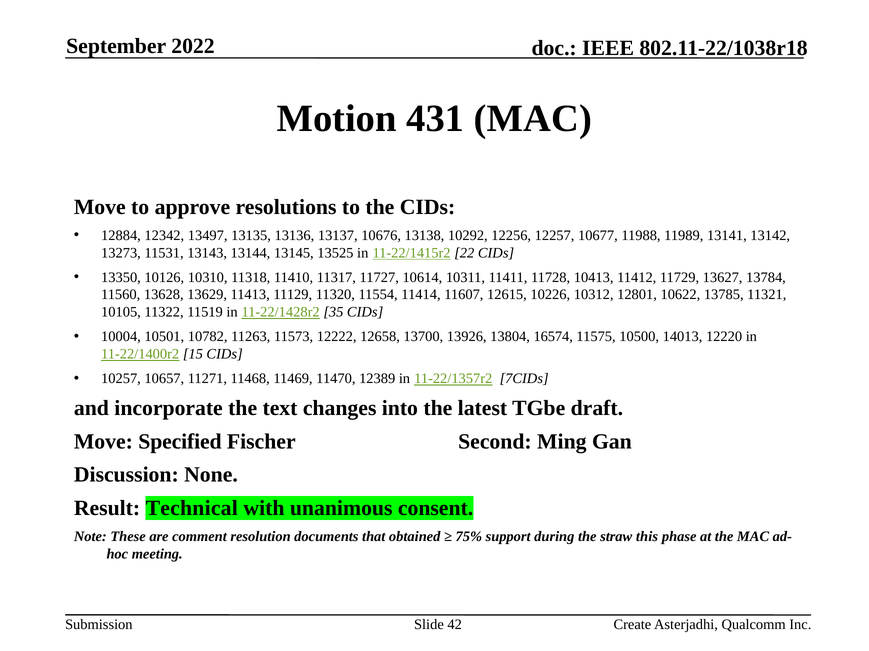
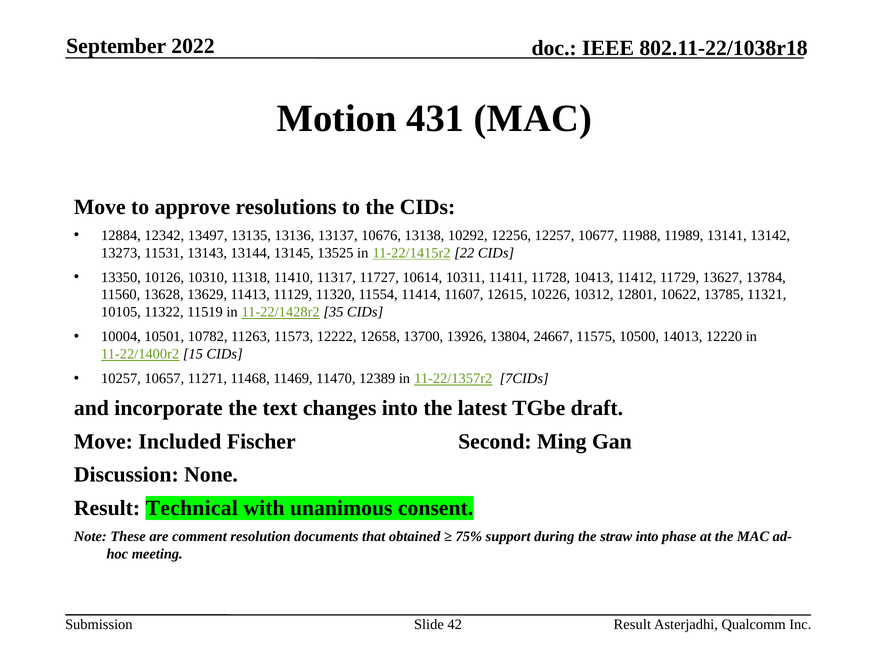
16574: 16574 -> 24667 (553, 337)
Specified: Specified -> Included (180, 442)
straw this: this -> into (647, 537)
Create: Create -> Result (632, 625)
